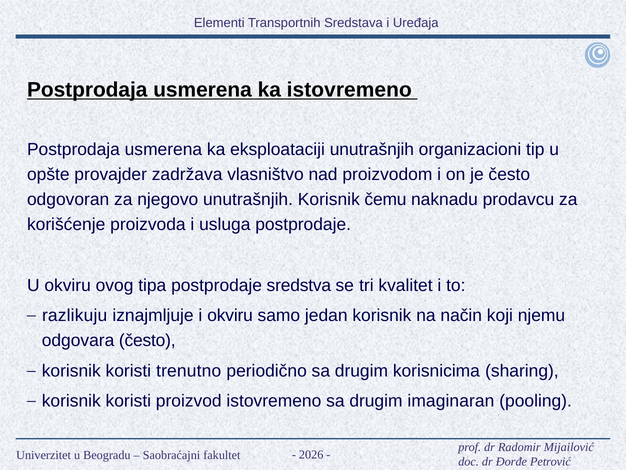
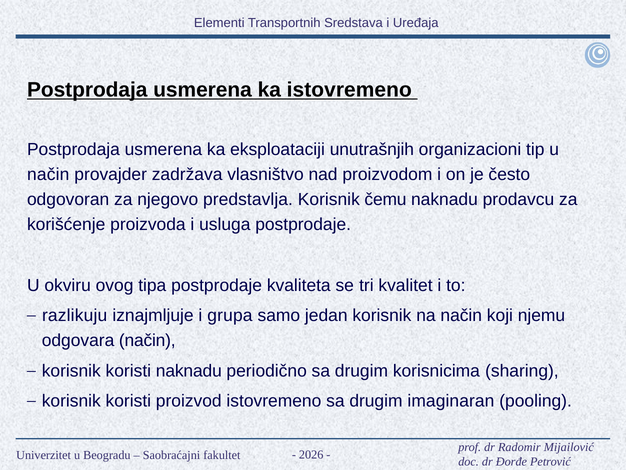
opšte: opšte -> način (48, 174)
njegovo unutrašnjih: unutrašnjih -> predstavlja (248, 199)
sredstva: sredstva -> kvaliteta (299, 285)
i okviru: okviru -> grupa (230, 315)
odgovara često: često -> način (147, 340)
koristi trenutno: trenutno -> naknadu (189, 371)
